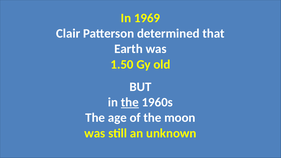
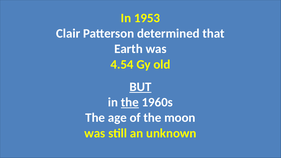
1969: 1969 -> 1953 (147, 18)
1.50: 1.50 -> 4.54 (122, 64)
BUT underline: none -> present (140, 87)
